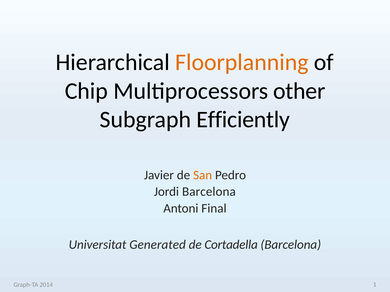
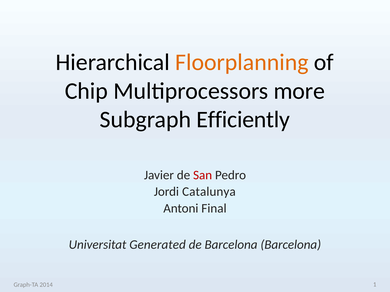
other: other -> more (299, 91)
San colour: orange -> red (203, 175)
Jordi Barcelona: Barcelona -> Catalunya (209, 192)
de Cortadella: Cortadella -> Barcelona (231, 245)
